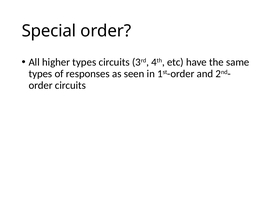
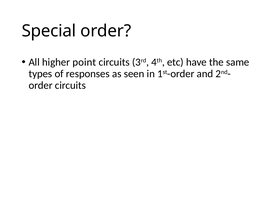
higher types: types -> point (84, 62)
